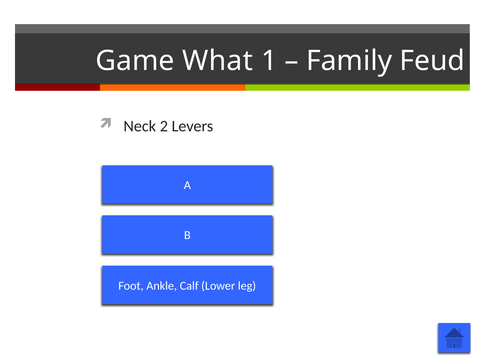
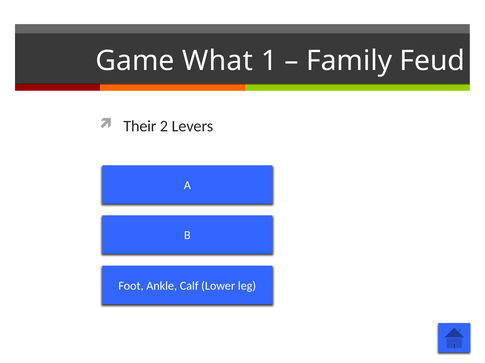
Neck: Neck -> Their (140, 126)
